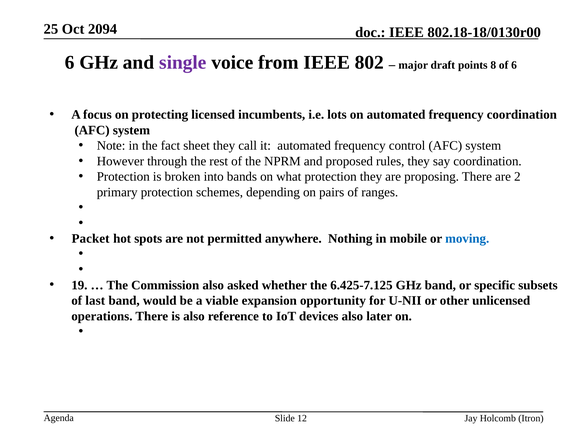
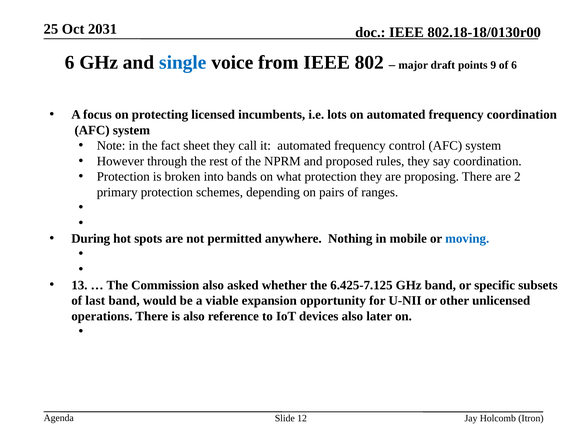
2094: 2094 -> 2031 (103, 29)
single colour: purple -> blue (183, 62)
8: 8 -> 9 (493, 65)
Packet: Packet -> During (91, 239)
19: 19 -> 13 (79, 285)
